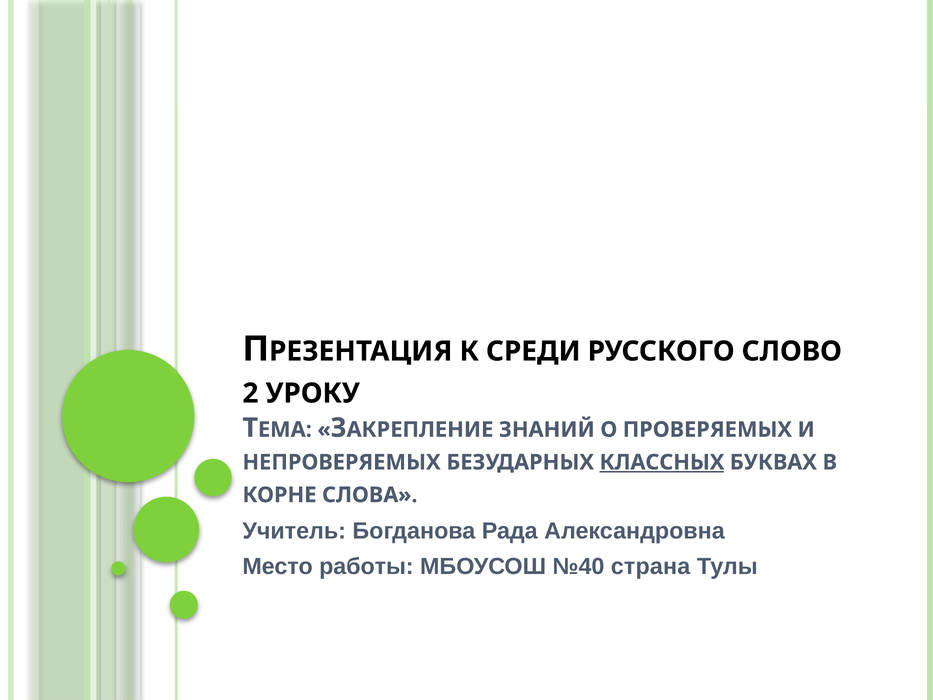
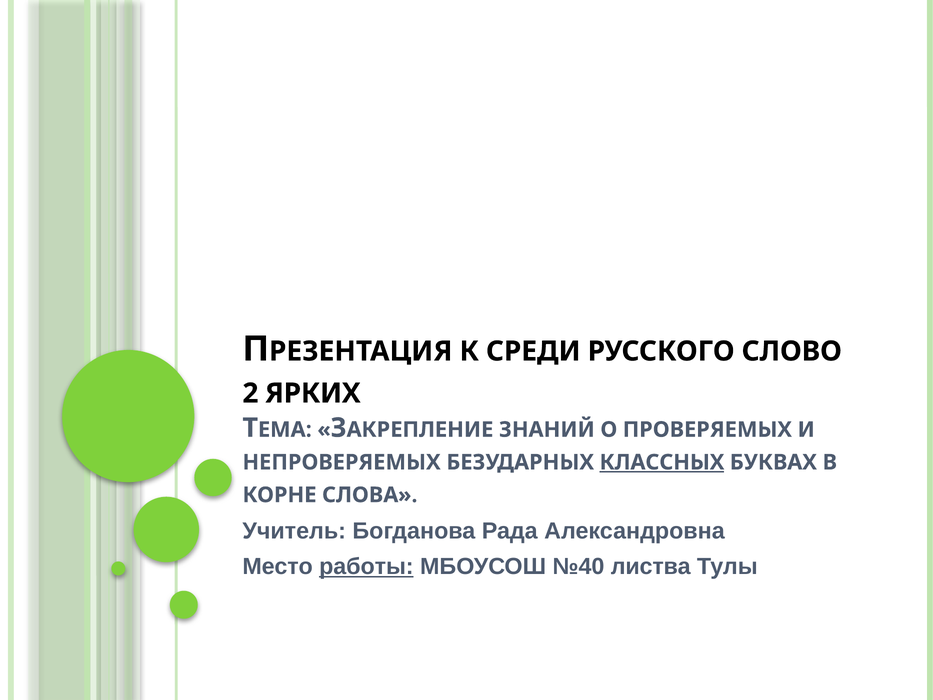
УРОКУ: УРОКУ -> ЯРКИХ (313, 393)
работы underline: none -> present (366, 567)
страна: страна -> листва (651, 567)
